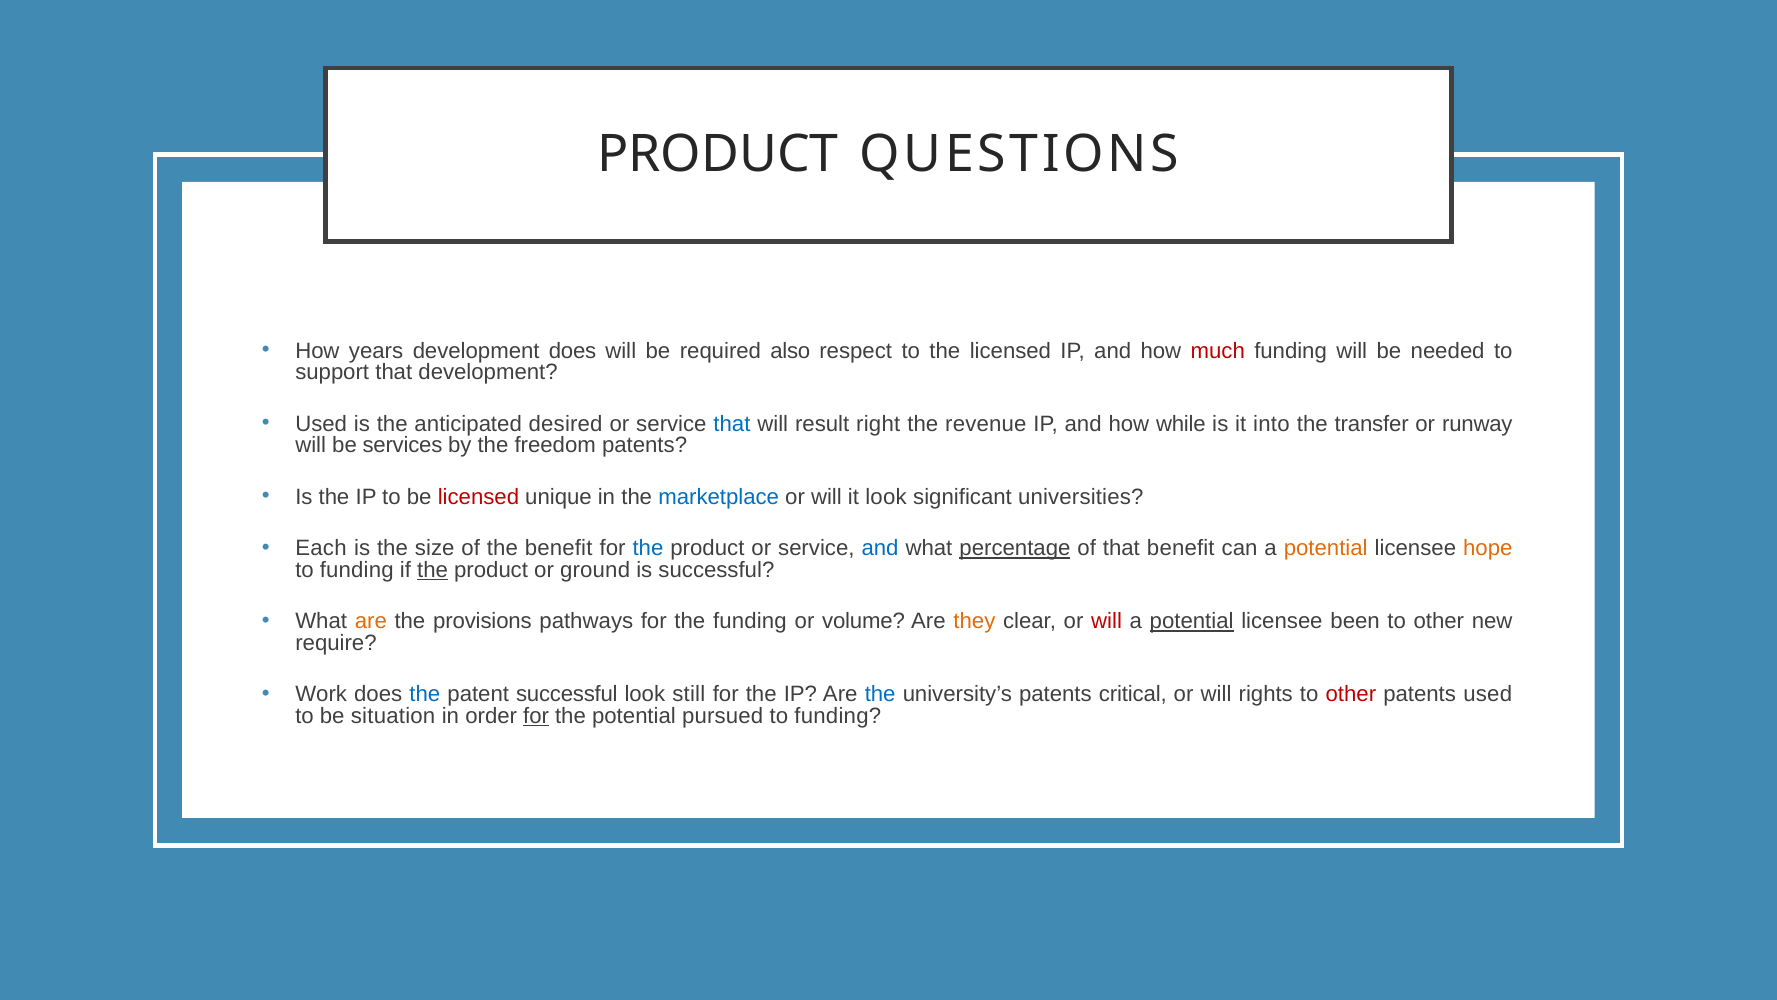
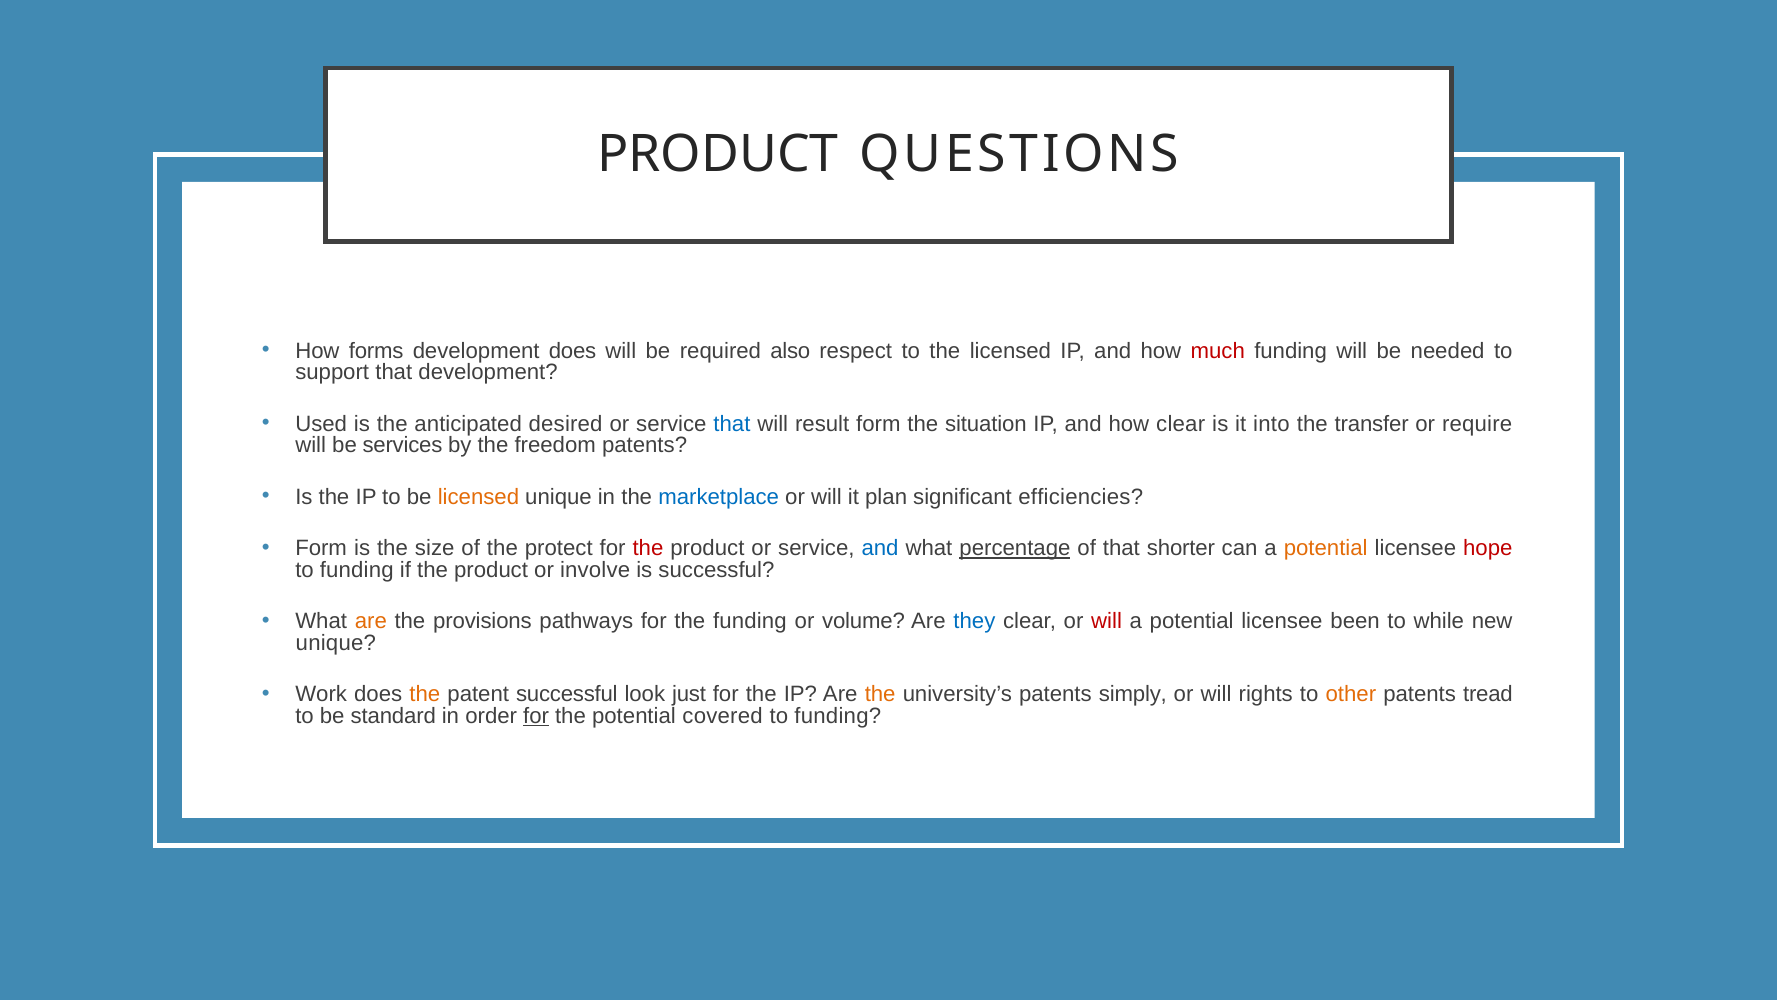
years: years -> forms (376, 351)
result right: right -> form (878, 424)
revenue: revenue -> situation (986, 424)
how while: while -> clear (1181, 424)
runway: runway -> require (1477, 424)
licensed colour: red -> orange (478, 497)
it look: look -> plan (886, 497)
universities: universities -> efficiencies (1081, 497)
Each: Each -> Form (321, 548)
the benefit: benefit -> protect (559, 548)
the colour: blue -> red (648, 548)
that benefit: benefit -> shorter (1181, 548)
hope colour: orange -> red (1488, 548)
the underline: present -> none (433, 570)
ground: ground -> involve (595, 570)
they colour: orange -> blue (974, 621)
potential underline: present -> none (1192, 621)
other: other -> while (1439, 621)
require: require -> unique (336, 643)
the colour: blue -> orange (425, 694)
still: still -> just (689, 694)
the colour: blue -> orange (880, 694)
critical: critical -> simply (1133, 694)
other colour: red -> orange (1351, 694)
patents used: used -> tread (1488, 694)
situation: situation -> standard (393, 716)
pursued: pursued -> covered (723, 716)
